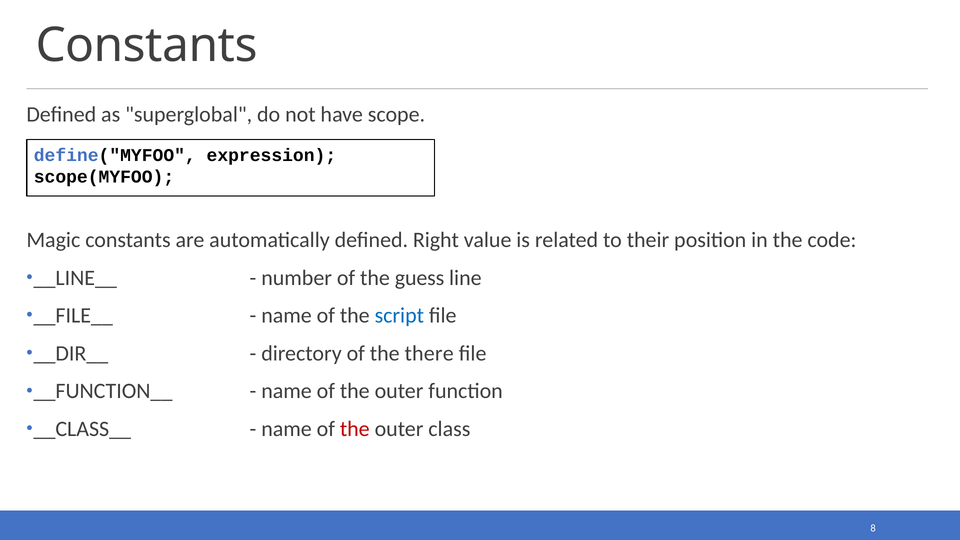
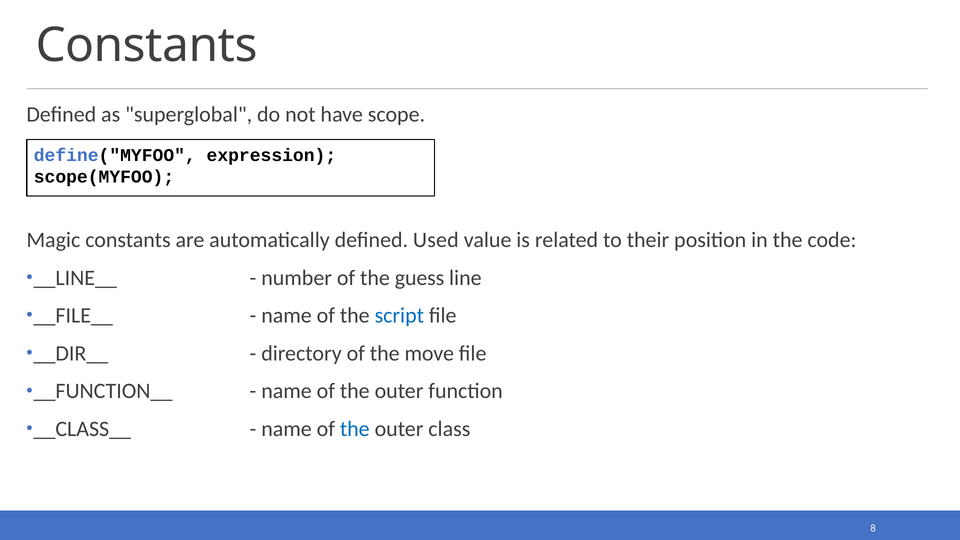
Right: Right -> Used (436, 240)
there: there -> move (429, 353)
the colour: red -> blue (355, 429)
